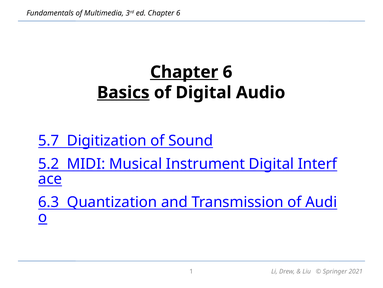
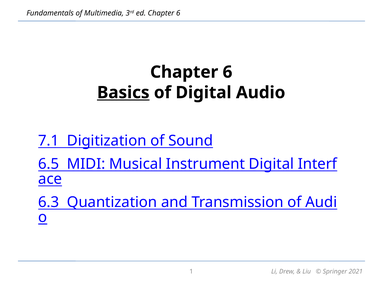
Chapter underline: present -> none (184, 72)
5.7: 5.7 -> 7.1 (49, 140)
5.2: 5.2 -> 6.5 (49, 164)
